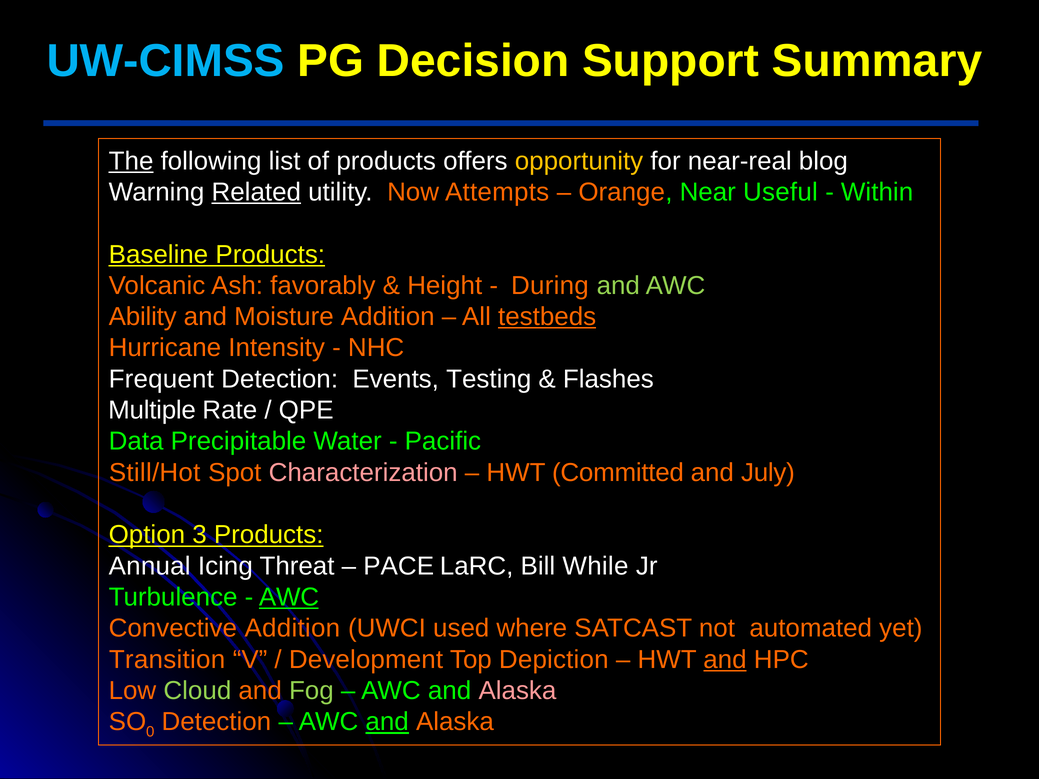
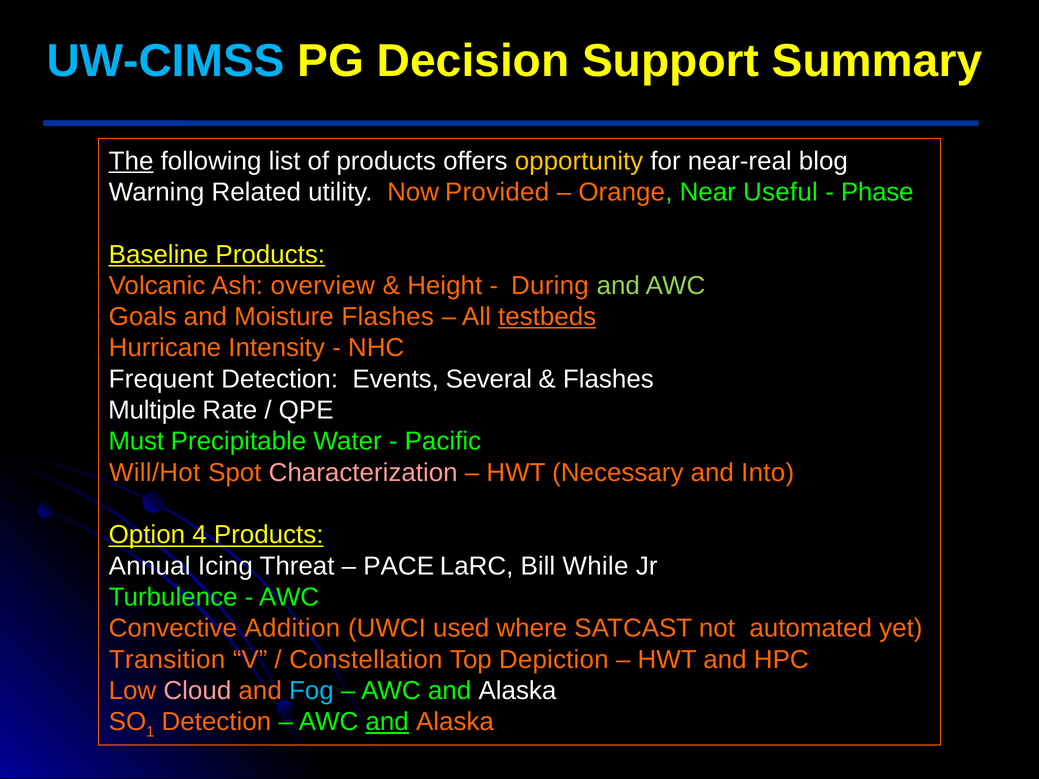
Related underline: present -> none (256, 192)
Attempts: Attempts -> Provided (497, 192)
Within: Within -> Phase (877, 192)
favorably: favorably -> overview (323, 286)
Ability: Ability -> Goals (143, 317)
Moisture Addition: Addition -> Flashes (388, 317)
Testing: Testing -> Several (489, 379)
Data: Data -> Must (136, 442)
Still/Hot: Still/Hot -> Will/Hot (155, 473)
Committed: Committed -> Necessary (618, 473)
July: July -> Into (768, 473)
3: 3 -> 4 (200, 535)
AWC underline: present -> none (289, 597)
Development: Development -> Constellation (366, 660)
and underline: present -> none (725, 660)
Cloud colour: light green -> pink (197, 691)
Fog colour: light green -> light blue (311, 691)
Alaska colour: pink -> white (517, 691)
0: 0 -> 1 (150, 732)
